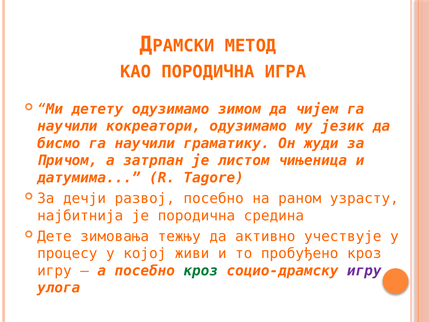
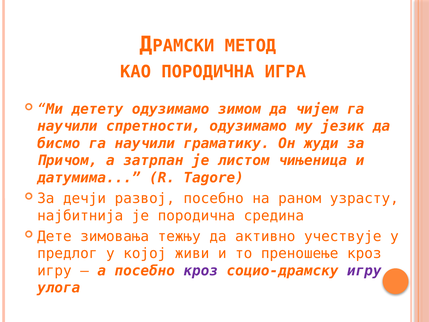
кокреатори: кокреатори -> спретности (153, 126)
процесу: процесу -> предлог (67, 253)
пробуђено: пробуђено -> преношење (300, 253)
кроз colour: green -> purple (201, 271)
